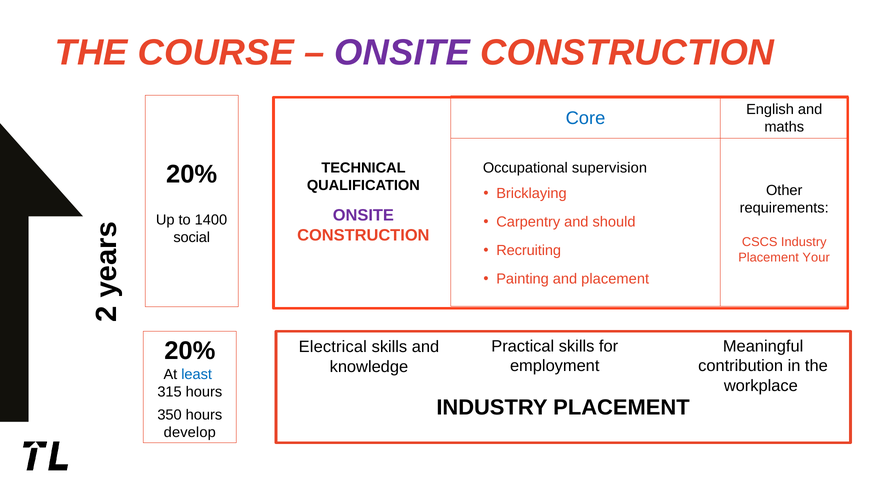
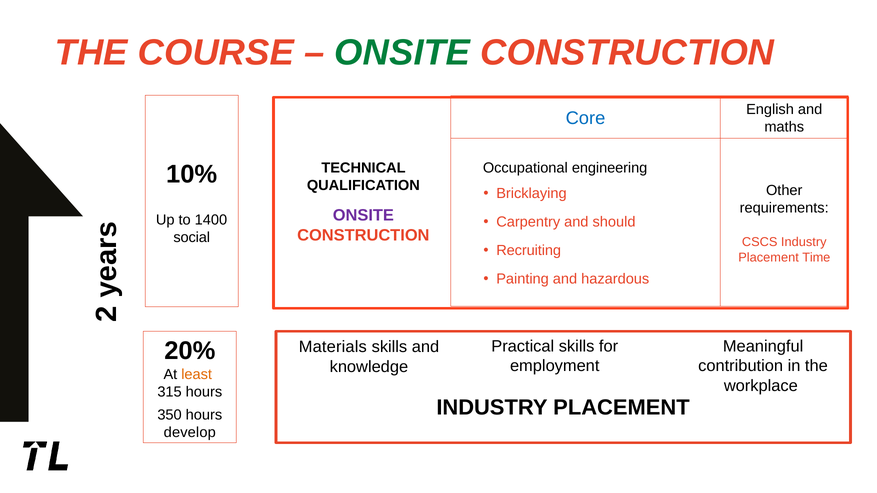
ONSITE colour: purple -> green (402, 53)
supervision: supervision -> engineering (610, 168)
20%: 20% -> 10% (192, 175)
Your: Your -> Time (816, 257)
and placement: placement -> hazardous (615, 279)
Electrical: Electrical -> Materials (333, 347)
least colour: blue -> orange (197, 375)
